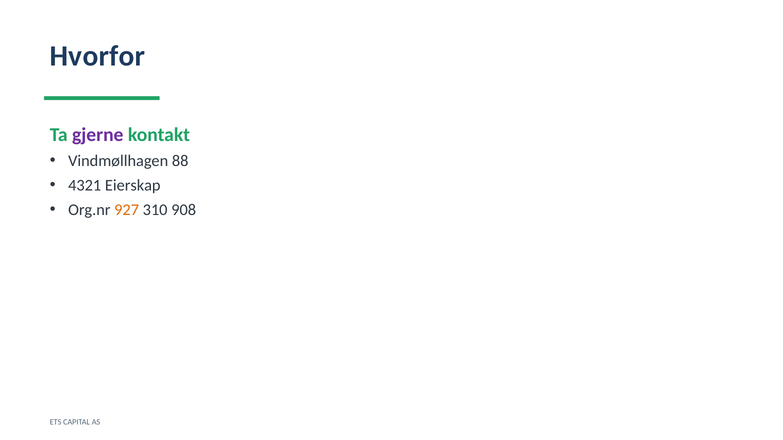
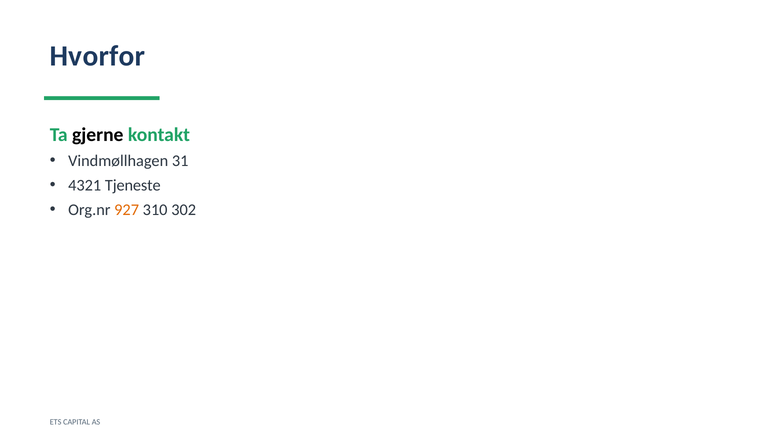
gjerne colour: purple -> black (98, 135)
88: 88 -> 31 (180, 161)
Eierskap: Eierskap -> Tjeneste (133, 185)
908: 908 -> 302 (184, 210)
